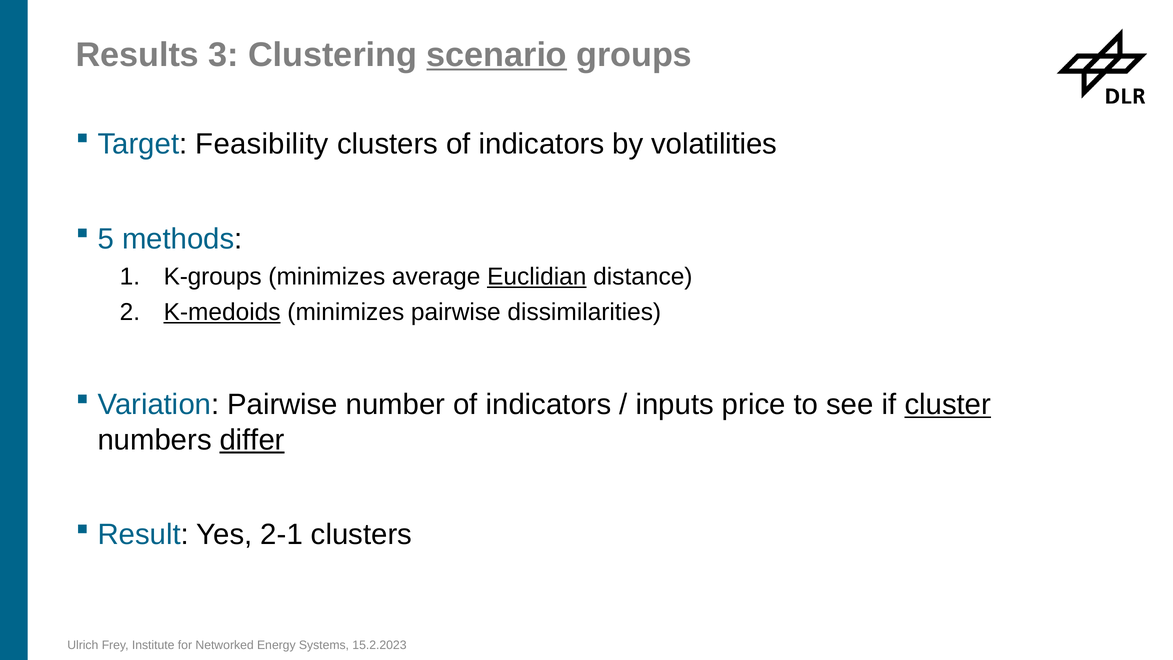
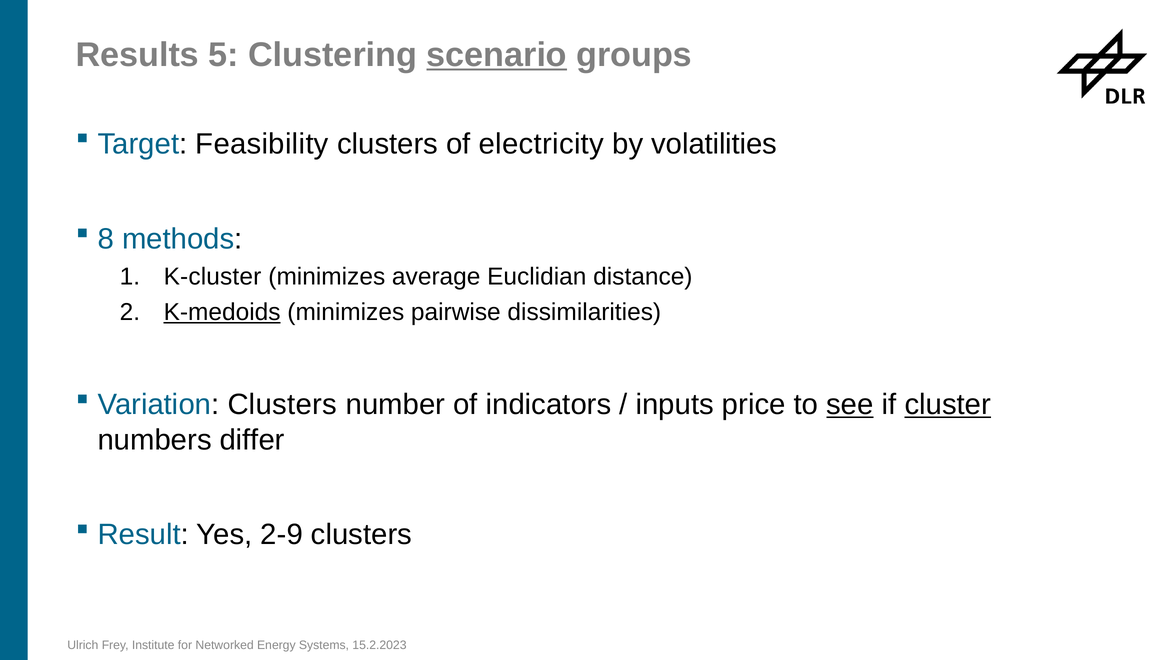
3: 3 -> 5 (224, 55)
clusters of indicators: indicators -> electricity (541, 144)
5: 5 -> 8 (106, 239)
K-groups: K-groups -> K-cluster (212, 277)
Euclidian underline: present -> none (537, 277)
Variation Pairwise: Pairwise -> Clusters (282, 405)
see underline: none -> present (850, 405)
differ underline: present -> none (252, 440)
2-1: 2-1 -> 2-9 (282, 535)
